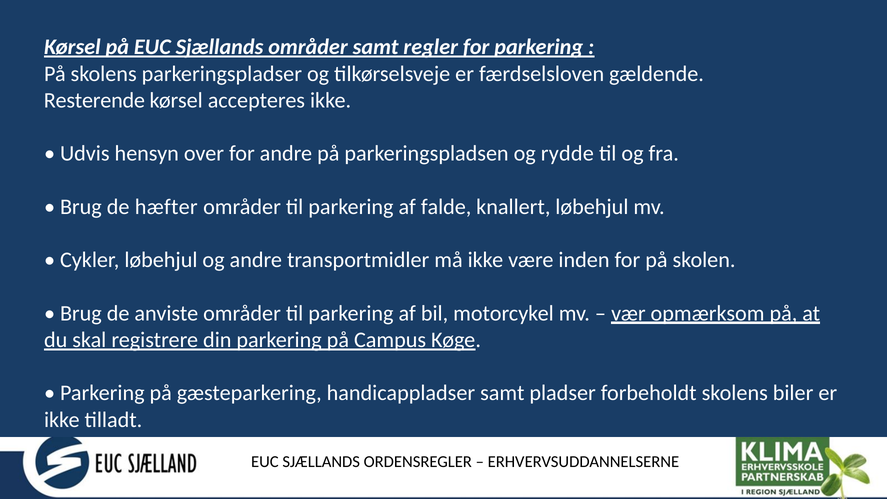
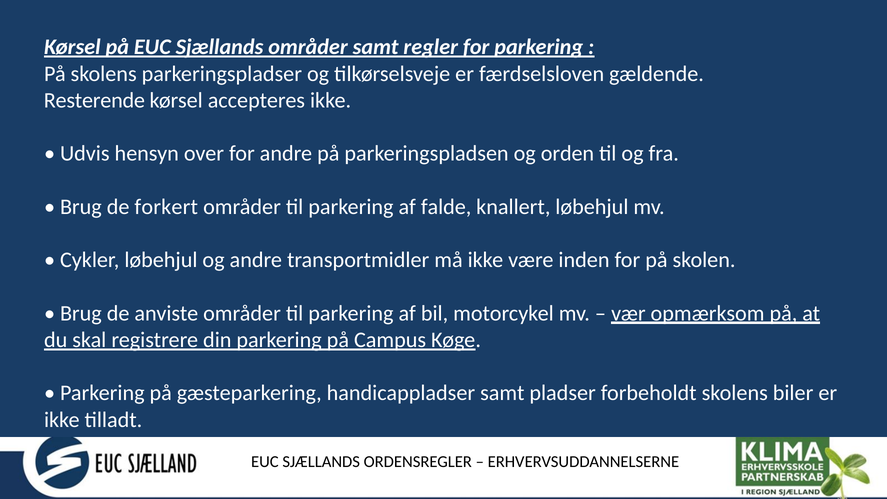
rydde: rydde -> orden (567, 154)
hæfter: hæfter -> forkert (166, 207)
